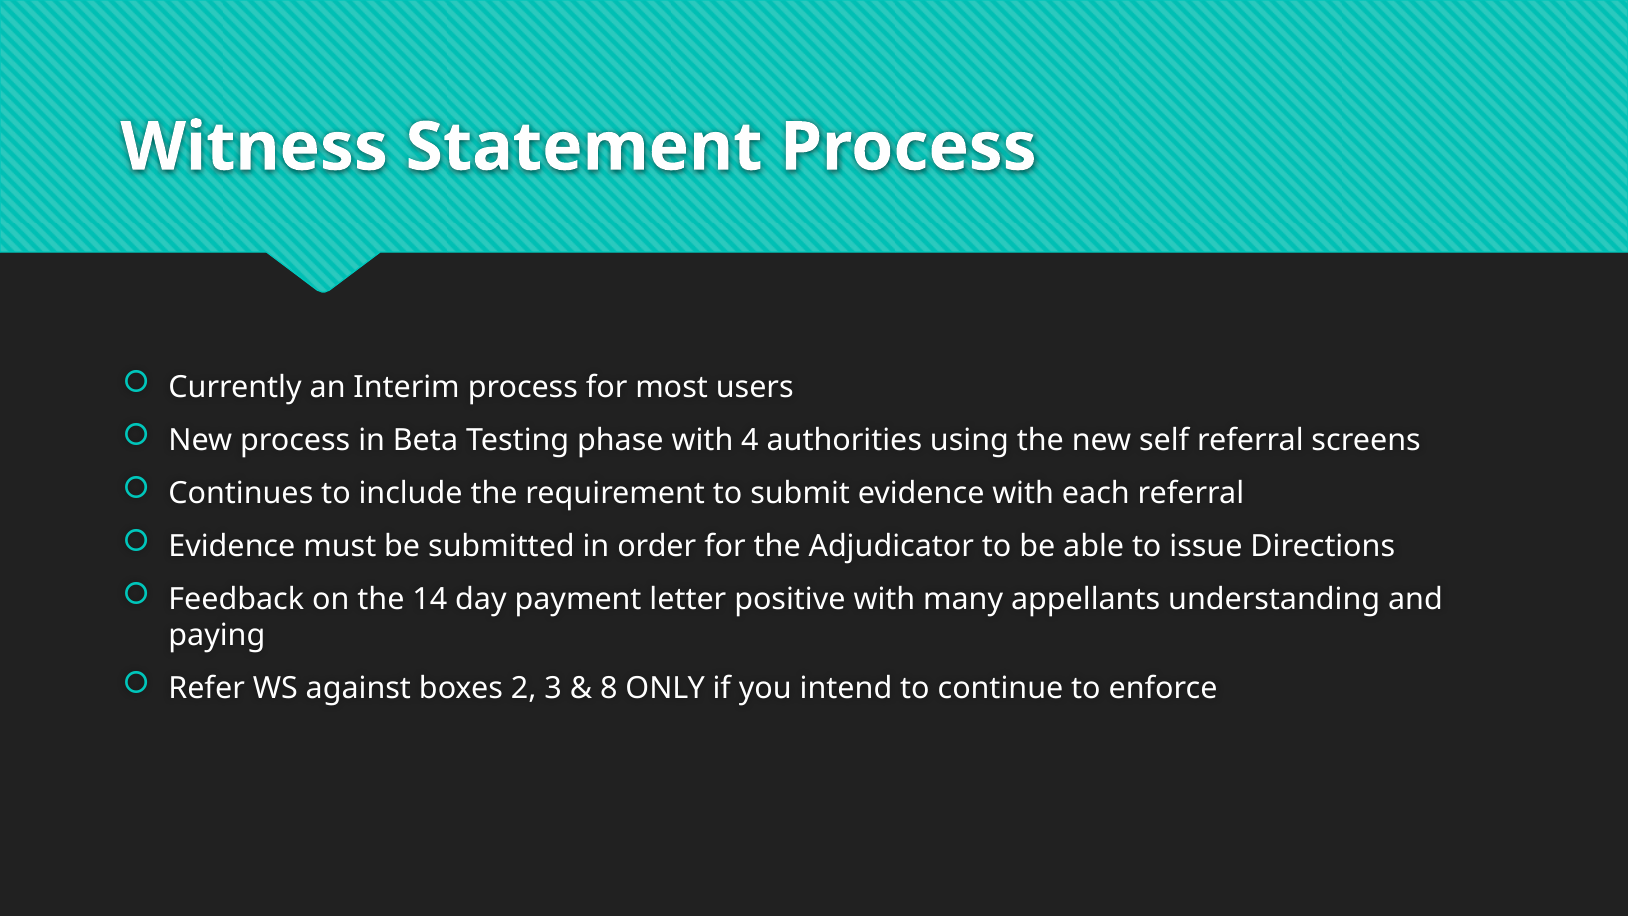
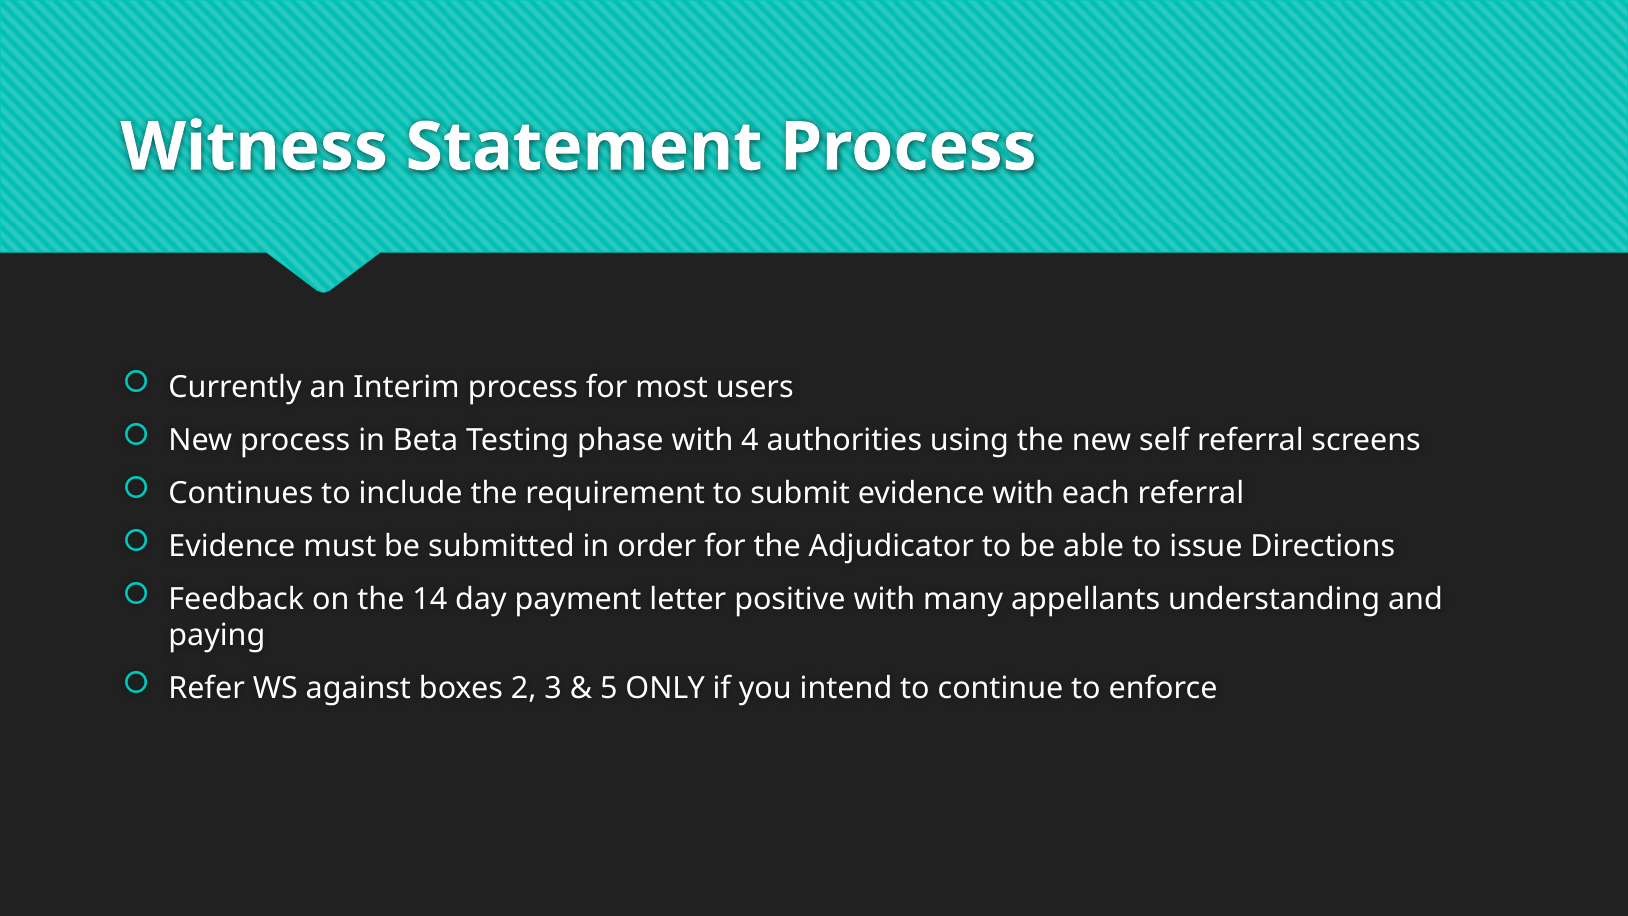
8: 8 -> 5 (609, 689)
